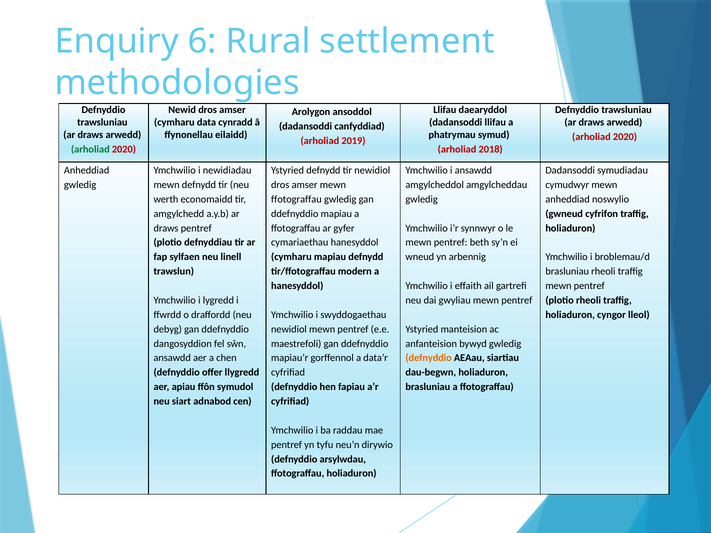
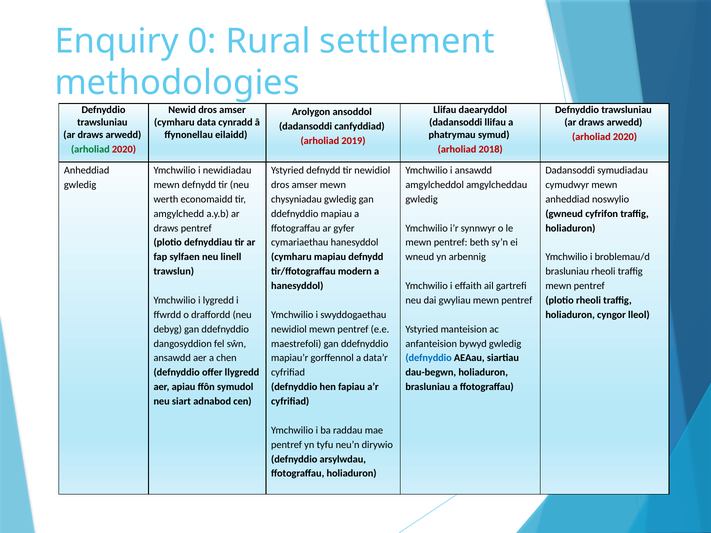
6: 6 -> 0 (202, 41)
ffotograffau: ffotograffau -> chysyniadau (296, 199)
defnyddio colour: orange -> blue (429, 358)
